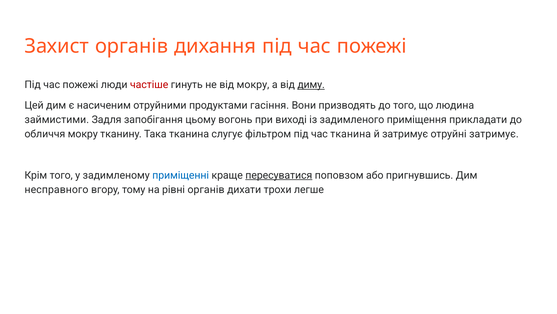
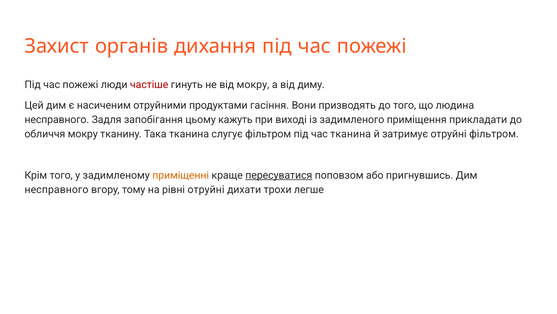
диму underline: present -> none (311, 85)
займистими: займистими -> несправного (57, 119)
вогонь: вогонь -> кажуть (235, 119)
отруйні затримує: затримує -> фільтром (494, 134)
приміщенні colour: blue -> orange (181, 175)
рівні органів: органів -> отруйні (206, 189)
